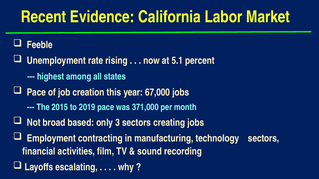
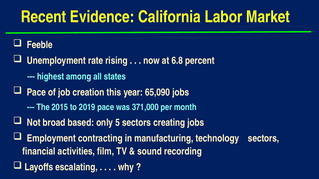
5.1: 5.1 -> 6.8 (177, 61)
67,000: 67,000 -> 65,090 (158, 92)
3: 3 -> 5 (118, 123)
